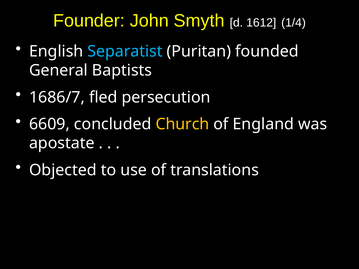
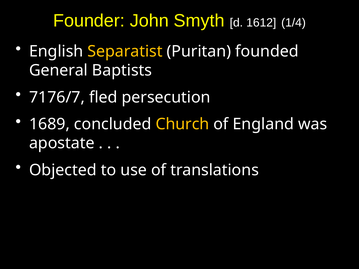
Separatist colour: light blue -> yellow (125, 51)
1686/7: 1686/7 -> 7176/7 (57, 97)
6609: 6609 -> 1689 (49, 124)
